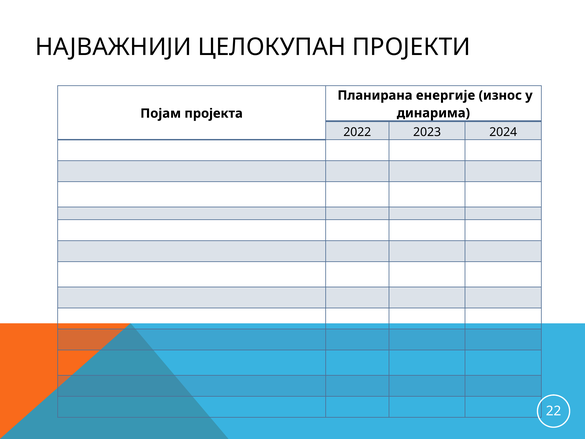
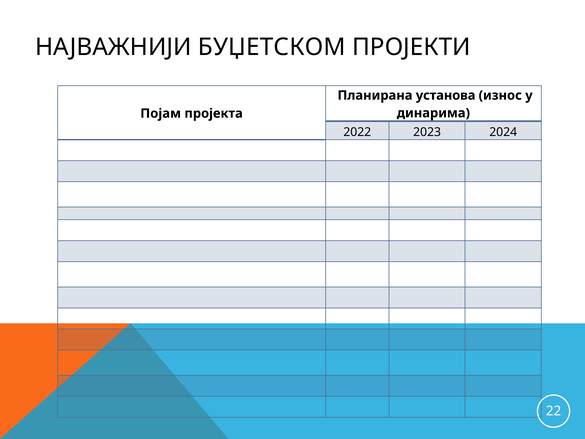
ЦЕЛОКУПАН: ЦЕЛОКУПАН -> БУЏЕТСКОМ (272, 47)
енергије: енергије -> установа (446, 95)
